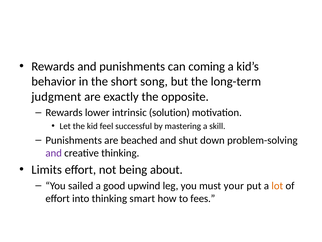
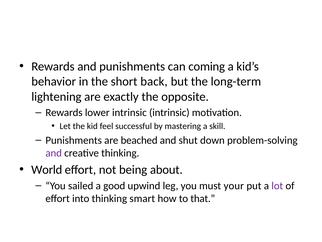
song: song -> back (154, 81)
judgment: judgment -> lightening (56, 96)
intrinsic solution: solution -> intrinsic (169, 112)
Limits: Limits -> World (47, 169)
lot colour: orange -> purple (277, 185)
fees: fees -> that (203, 198)
